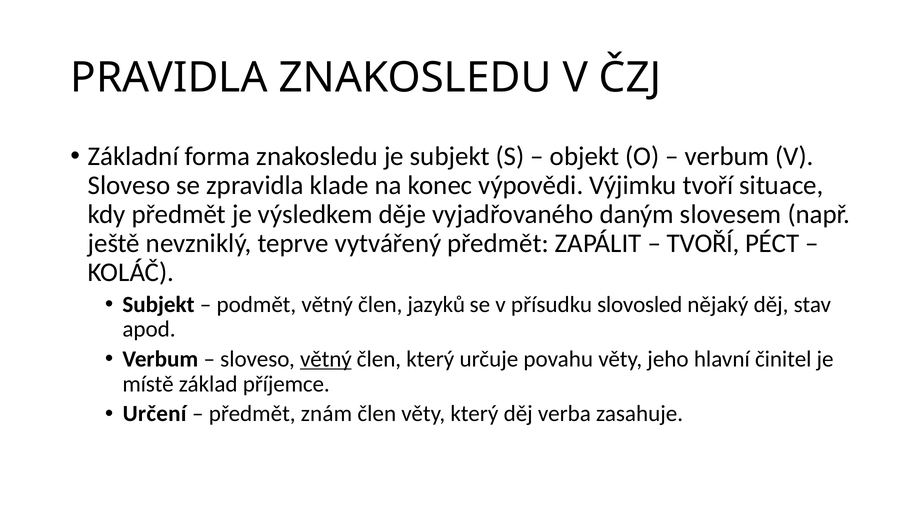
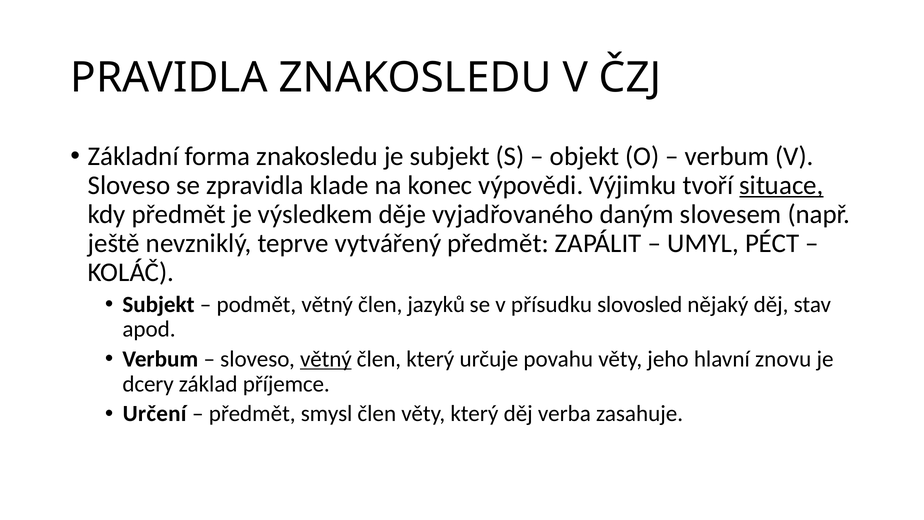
situace underline: none -> present (781, 185)
TVOŘÍ: TVOŘÍ -> UMYL (703, 243)
činitel: činitel -> znovu (783, 359)
místě: místě -> dcery (148, 384)
znám: znám -> smysl (327, 414)
